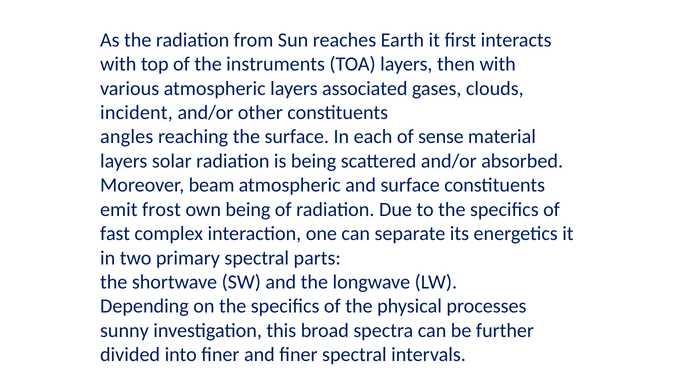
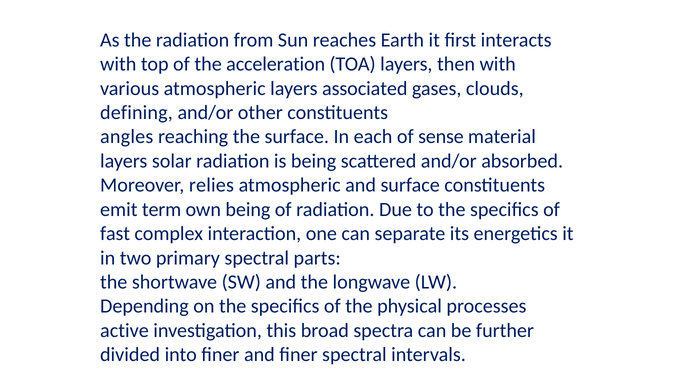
instruments: instruments -> acceleration (276, 64)
incident: incident -> defining (136, 112)
beam: beam -> relies (211, 185)
frost: frost -> term (162, 209)
sunny: sunny -> active (124, 330)
